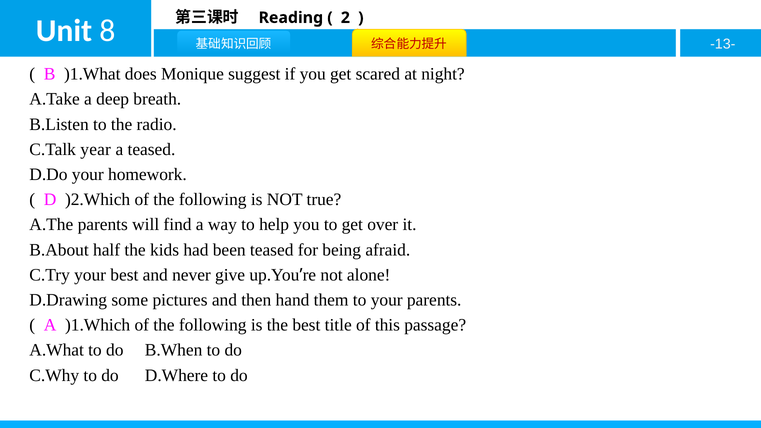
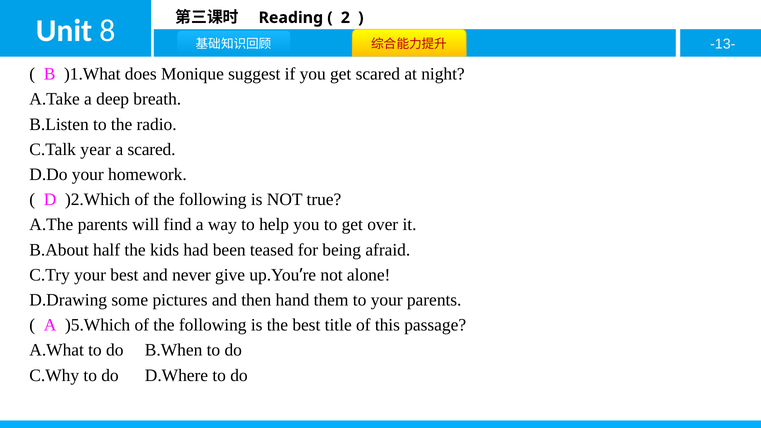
a teased: teased -> scared (152, 149)
)1.Which: )1.Which -> )5.Which (98, 325)
